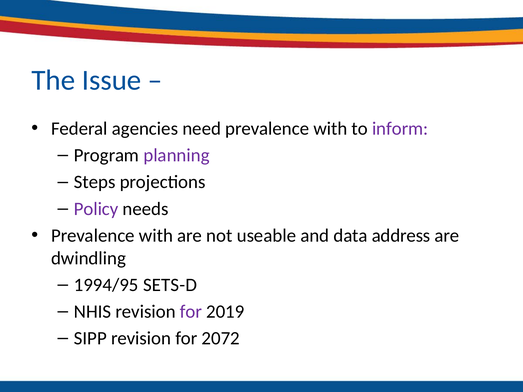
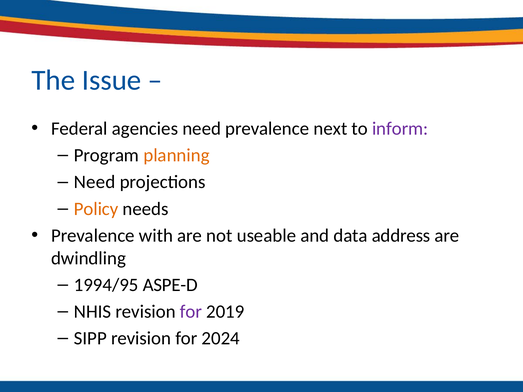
need prevalence with: with -> next (330, 129)
planning colour: purple -> orange (177, 155)
Steps: Steps -> Need (95, 182)
Policy colour: purple -> orange (96, 209)
SETS-D: SETS-D -> ASPE-D (170, 285)
2072: 2072 -> 2024 (221, 338)
